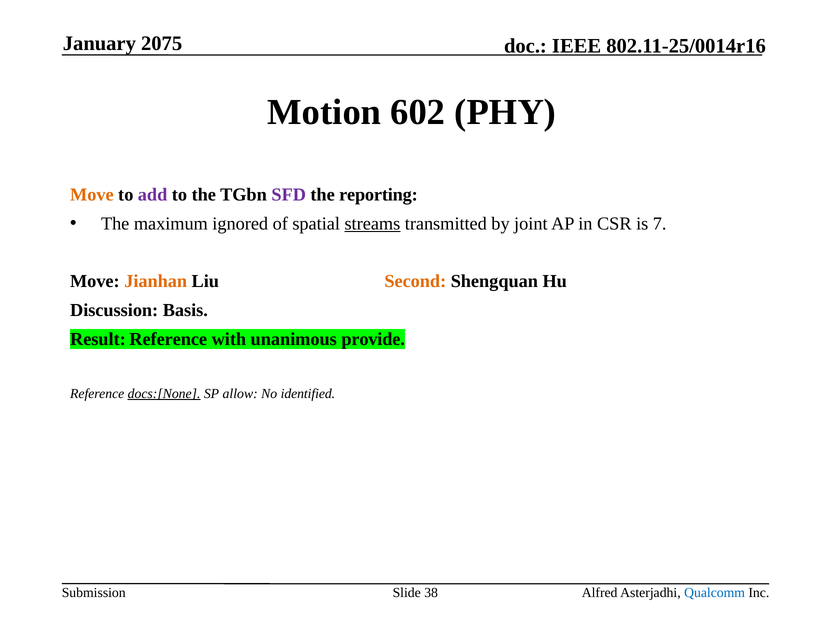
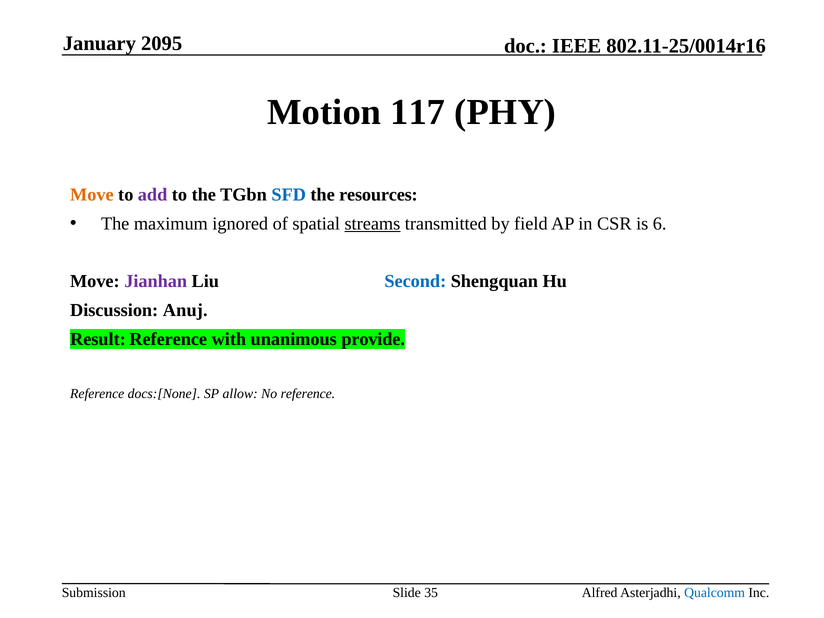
2075: 2075 -> 2095 (162, 44)
602: 602 -> 117 (418, 112)
SFD colour: purple -> blue (289, 195)
reporting: reporting -> resources (378, 195)
joint: joint -> field (531, 224)
7: 7 -> 6 (660, 224)
Jianhan colour: orange -> purple (156, 281)
Second colour: orange -> blue (415, 281)
Basis: Basis -> Anuj (185, 310)
docs:[None underline: present -> none (164, 394)
No identified: identified -> reference (308, 394)
38: 38 -> 35 (431, 593)
